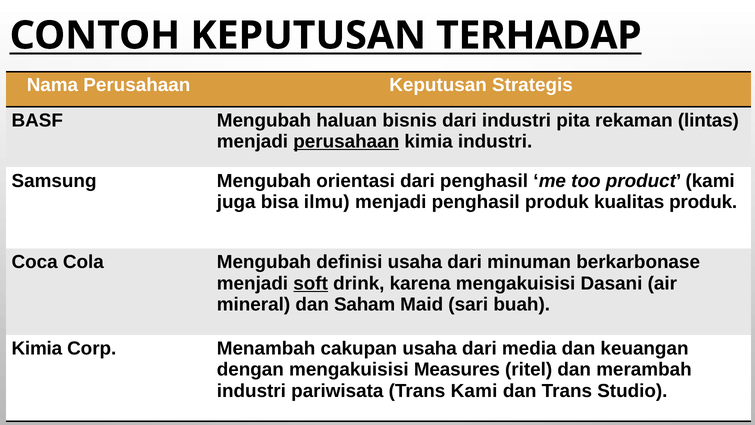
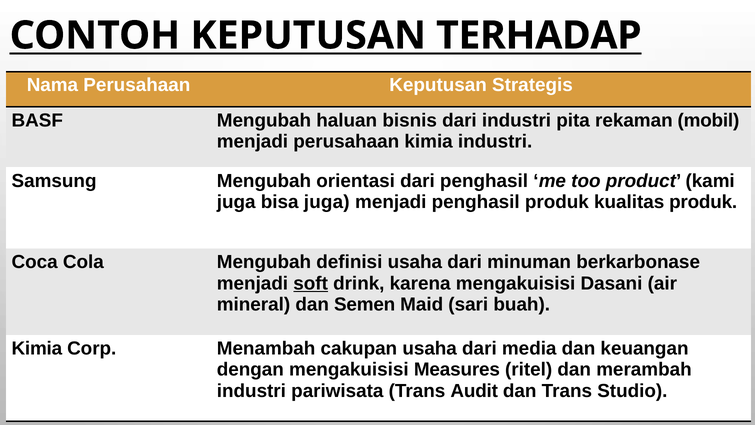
lintas: lintas -> mobil (708, 120)
perusahaan underline: present -> none (346, 141)
bisa ilmu: ilmu -> juga (327, 202)
Saham: Saham -> Semen (365, 304)
Trans Kami: Kami -> Audit (474, 390)
